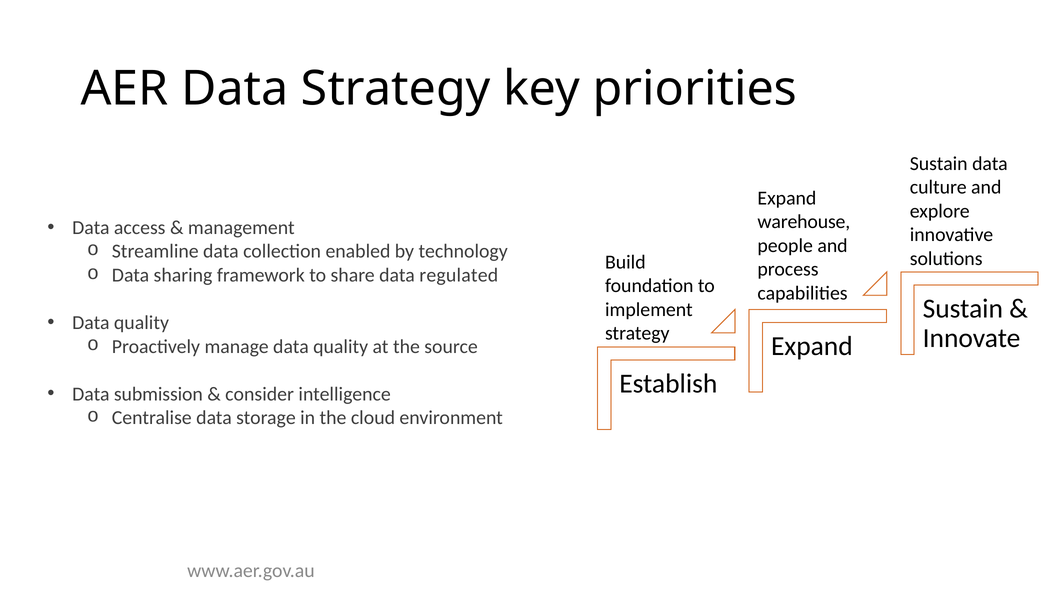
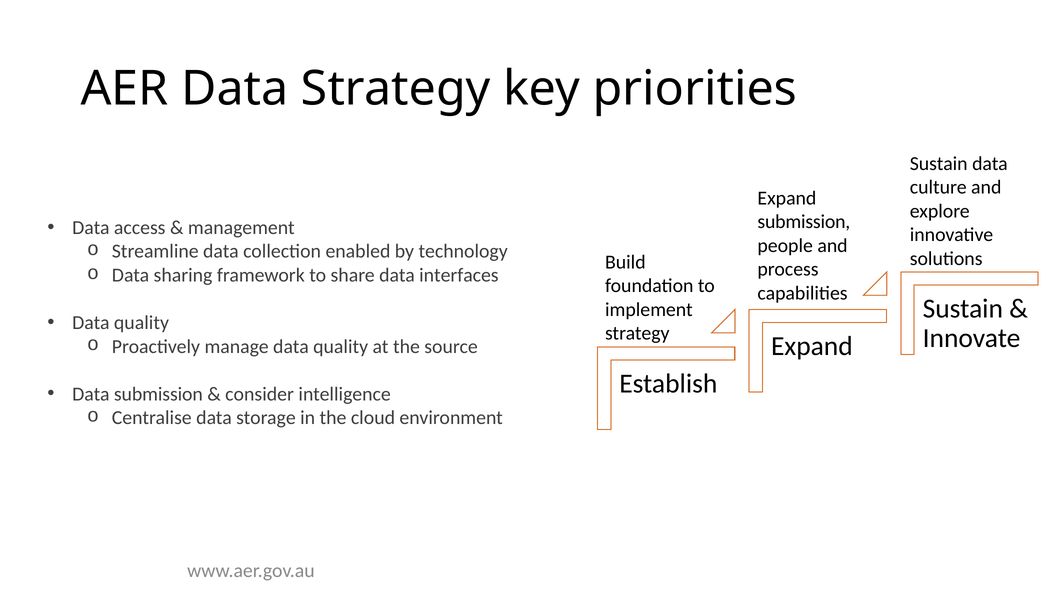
warehouse: warehouse -> submission (804, 222)
regulated: regulated -> interfaces (459, 275)
